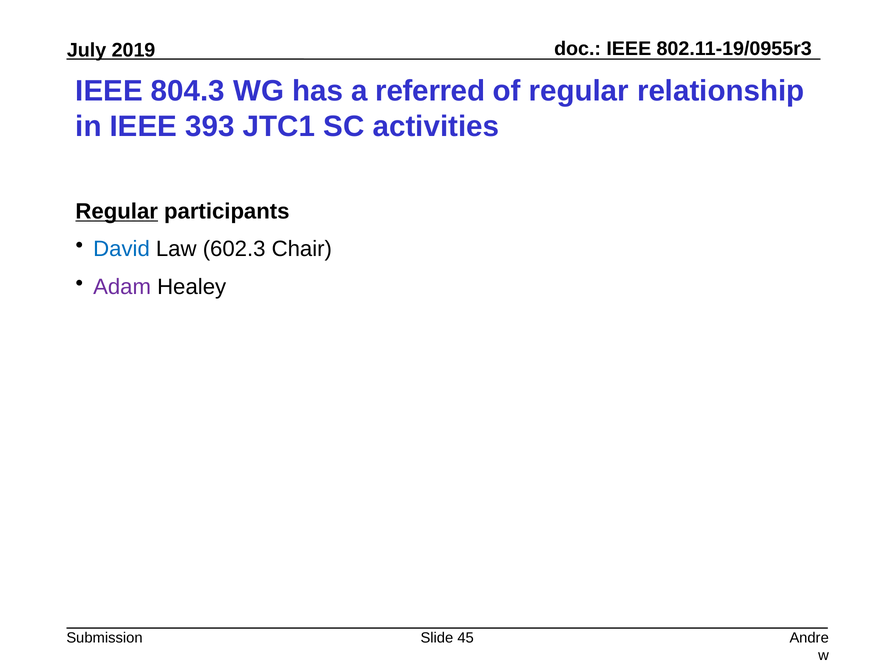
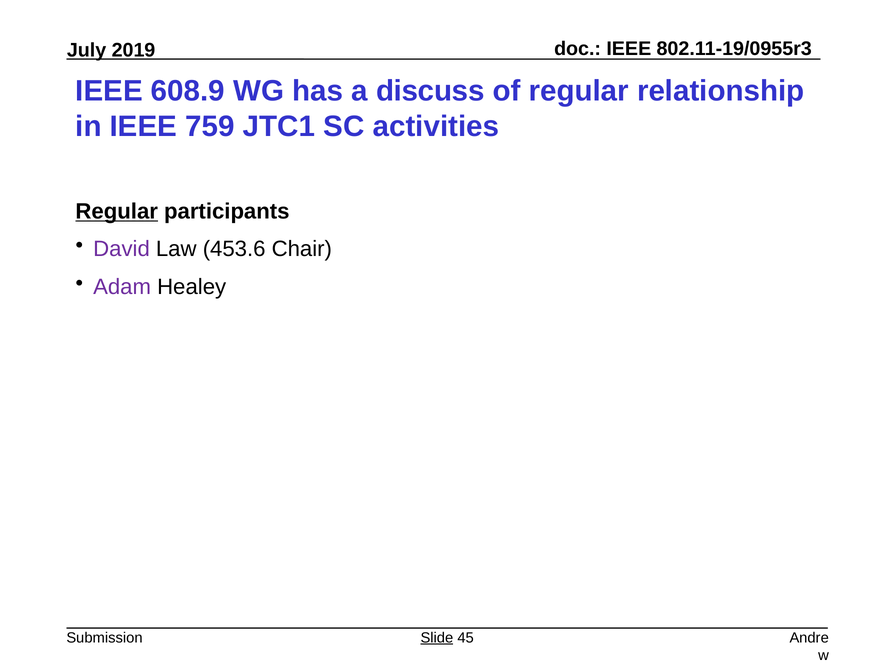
804.3: 804.3 -> 608.9 (188, 91)
referred: referred -> discuss (430, 91)
393: 393 -> 759 (210, 126)
David colour: blue -> purple (122, 249)
602.3: 602.3 -> 453.6 (234, 249)
Slide underline: none -> present (437, 638)
